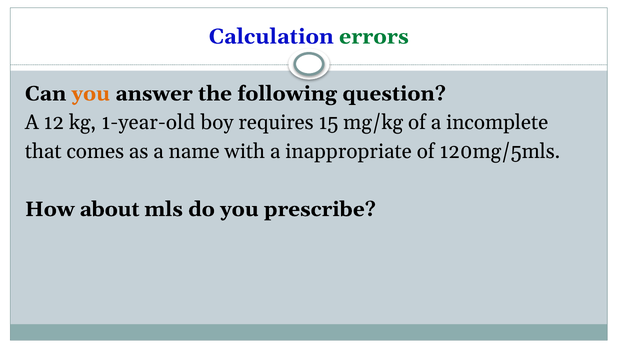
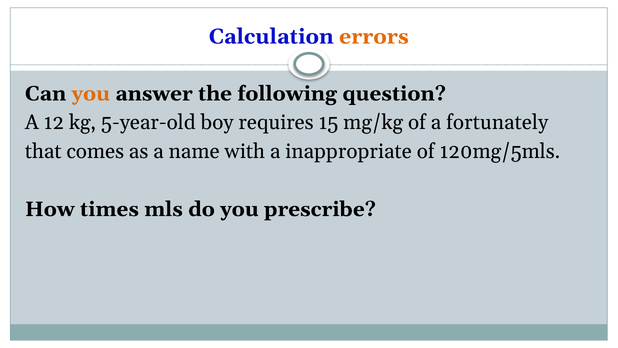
errors colour: green -> orange (374, 36)
1-year-old: 1-year-old -> 5-year-old (148, 122)
incomplete: incomplete -> fortunately (497, 122)
about: about -> times (109, 209)
